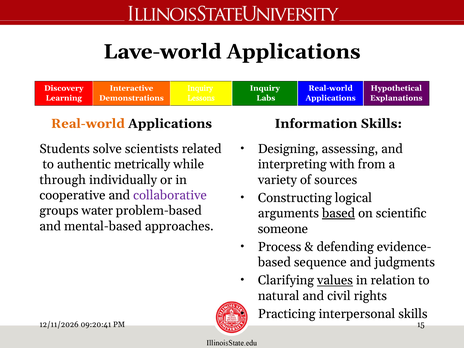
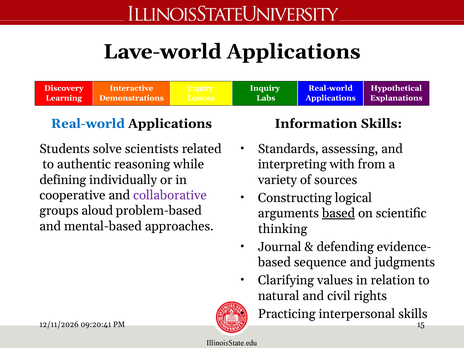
Real-world colour: orange -> blue (88, 124)
Designing: Designing -> Standards (288, 149)
metrically: metrically -> reasoning (142, 164)
through: through -> defining (63, 180)
water: water -> aloud (97, 211)
someone: someone -> thinking (283, 229)
Process: Process -> Journal (280, 247)
values underline: present -> none (335, 280)
